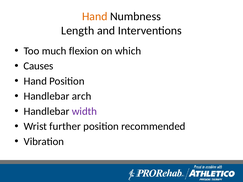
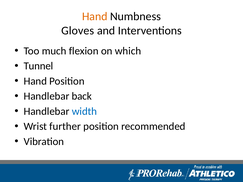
Length: Length -> Gloves (78, 31)
Causes: Causes -> Tunnel (38, 66)
arch: arch -> back (82, 96)
width colour: purple -> blue (84, 111)
